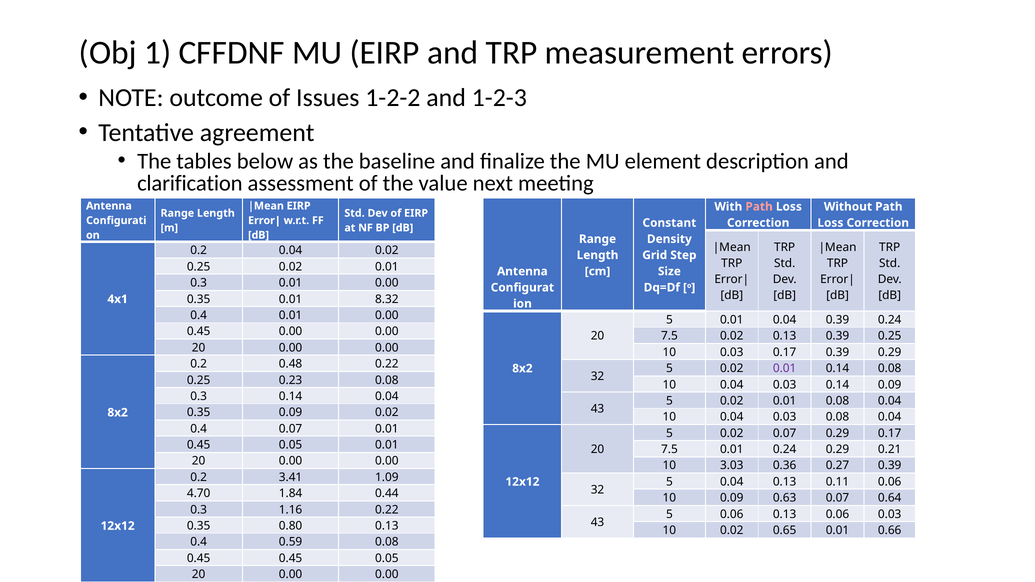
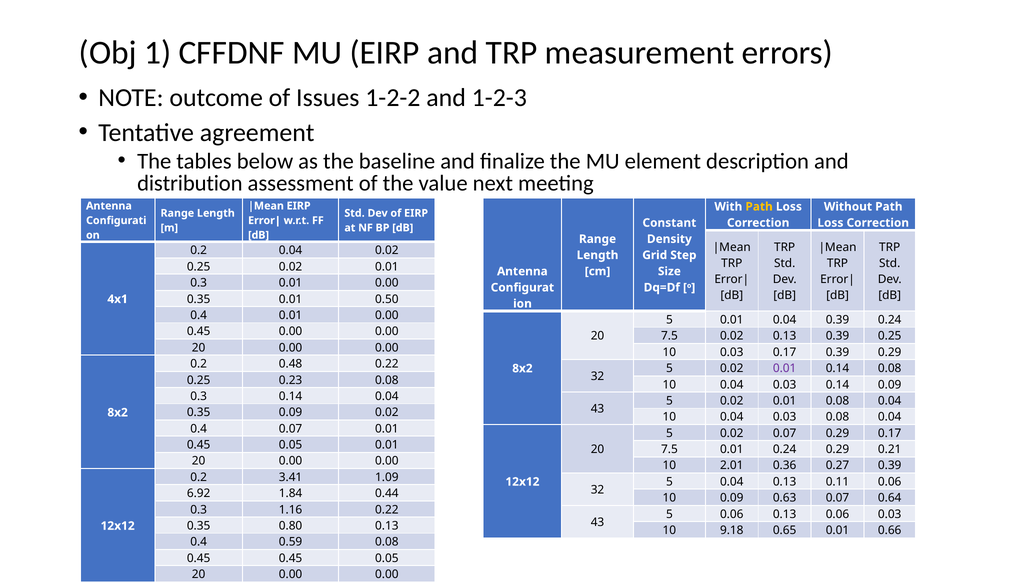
clarification: clarification -> distribution (190, 183)
Path colour: pink -> yellow (759, 207)
8.32: 8.32 -> 0.50 (387, 299)
3.03: 3.03 -> 2.01 (732, 466)
4.70: 4.70 -> 6.92 (199, 494)
10 0.02: 0.02 -> 9.18 (732, 531)
